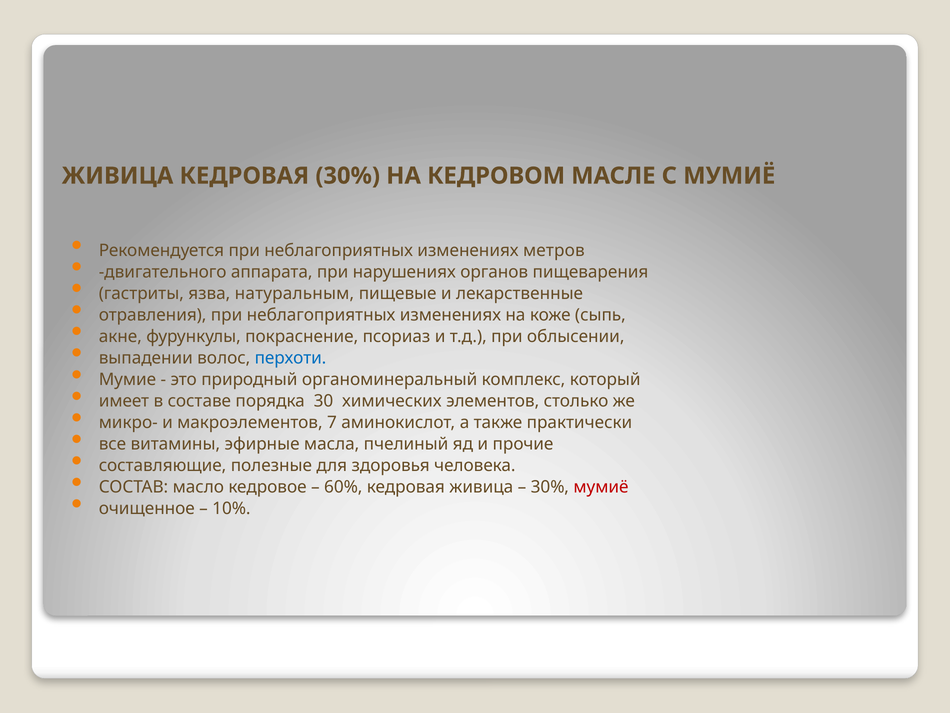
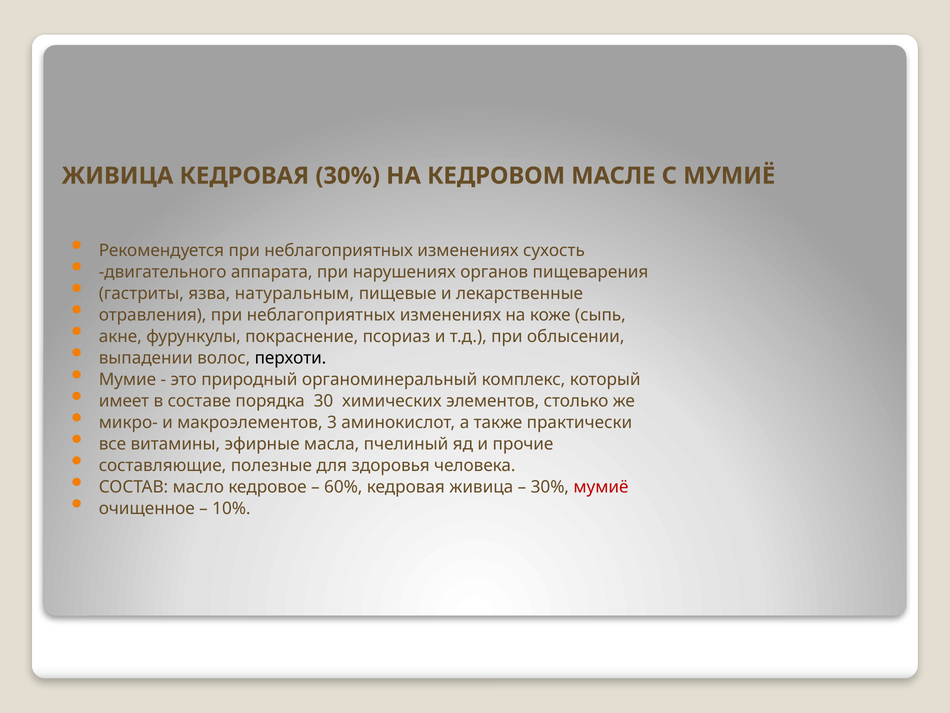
метров: метров -> сухость (554, 250)
перхоти colour: blue -> black (290, 358)
7: 7 -> 3 (332, 422)
